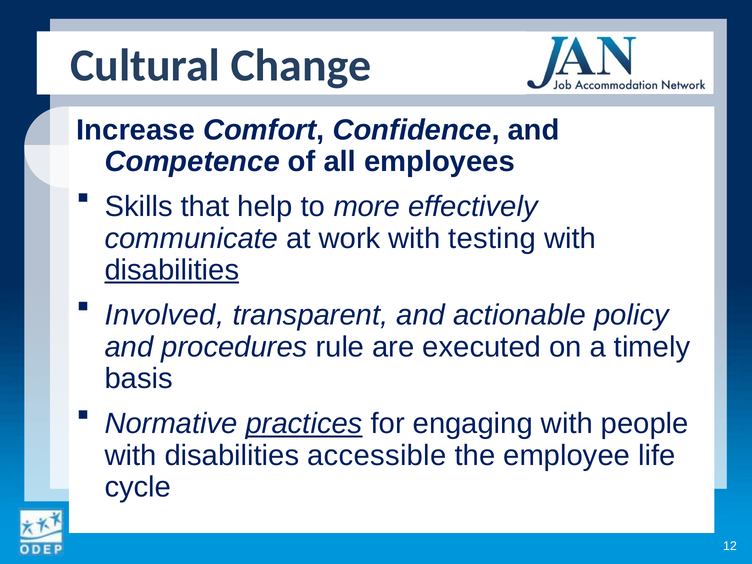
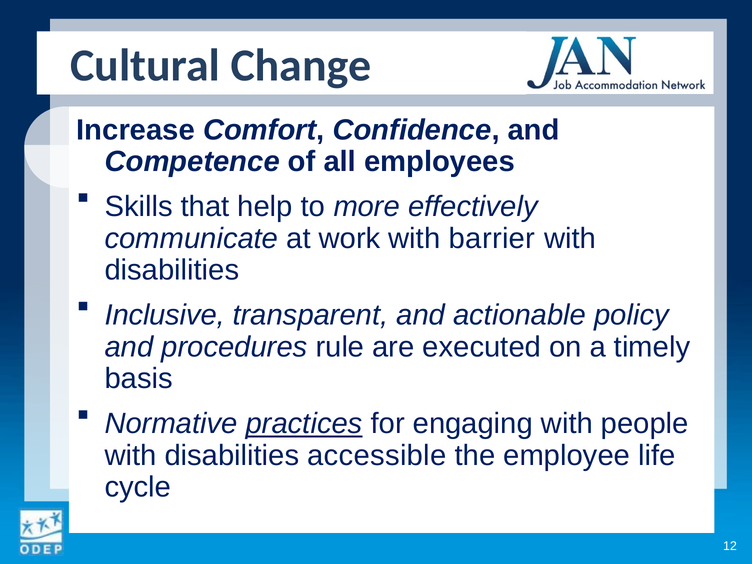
testing: testing -> barrier (492, 238)
disabilities underline: present -> none (172, 270)
Involved: Involved -> Inclusive (165, 315)
